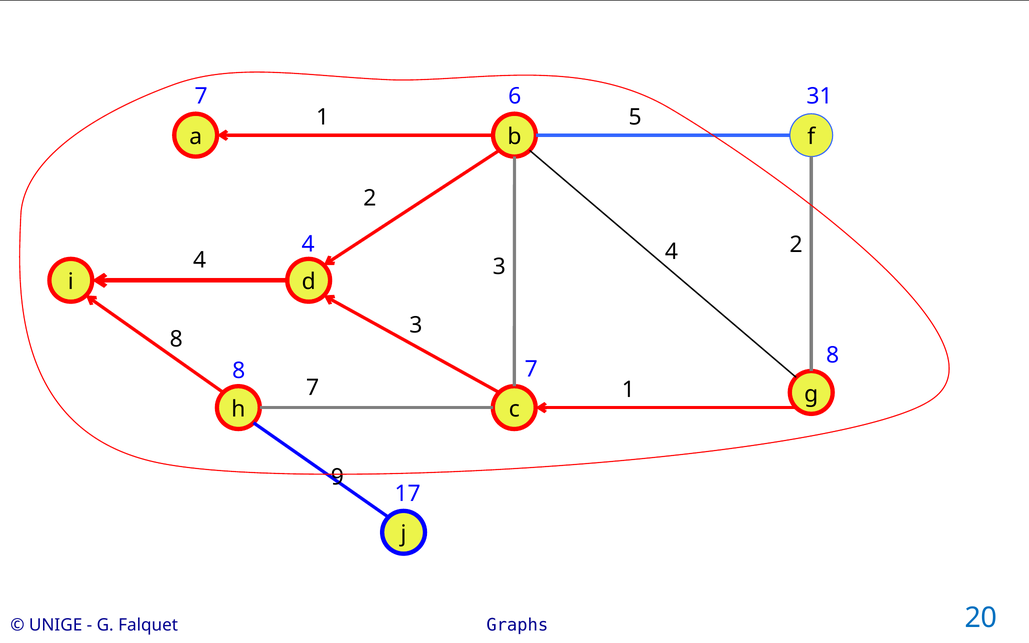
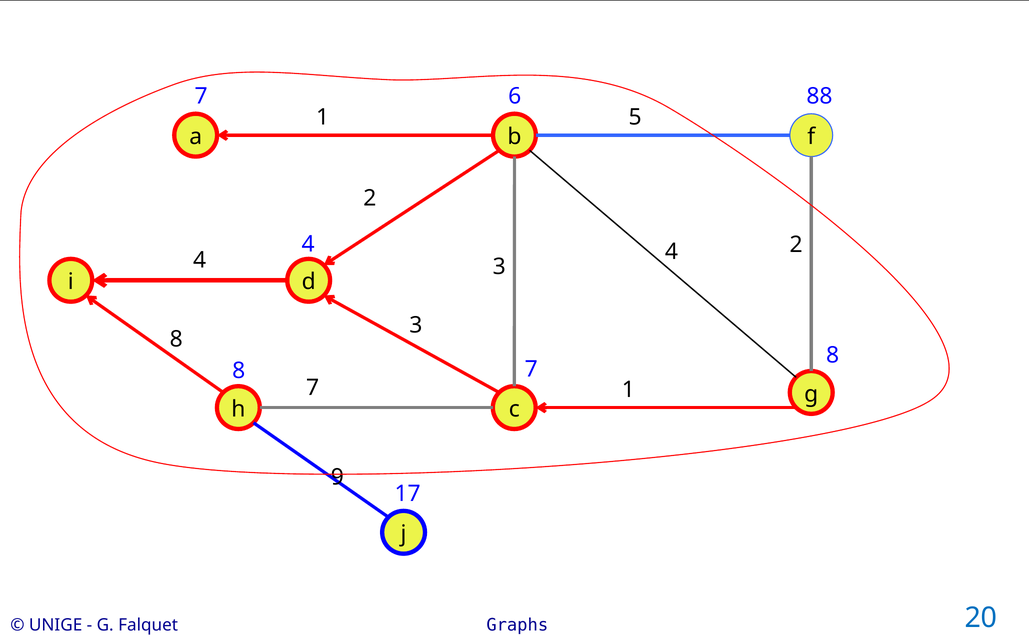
31: 31 -> 88 (819, 96)
